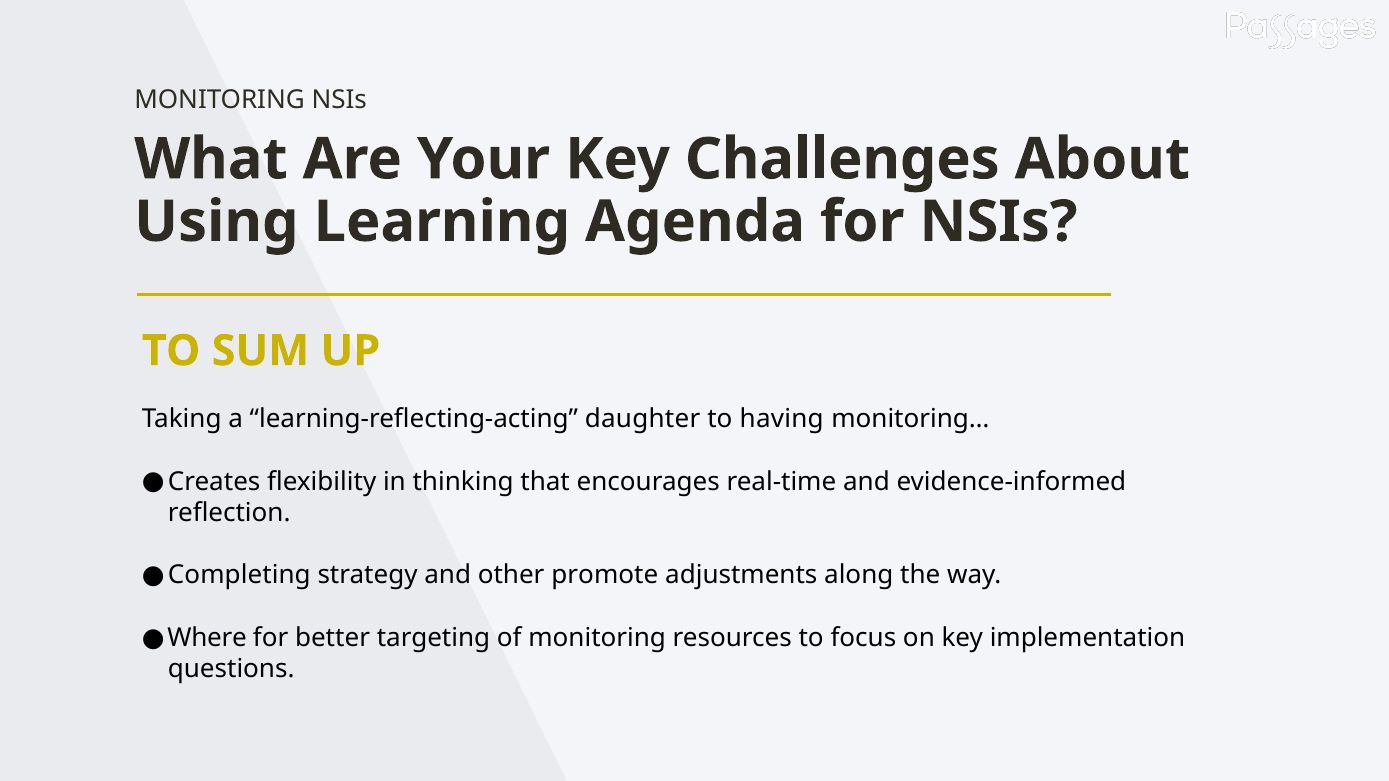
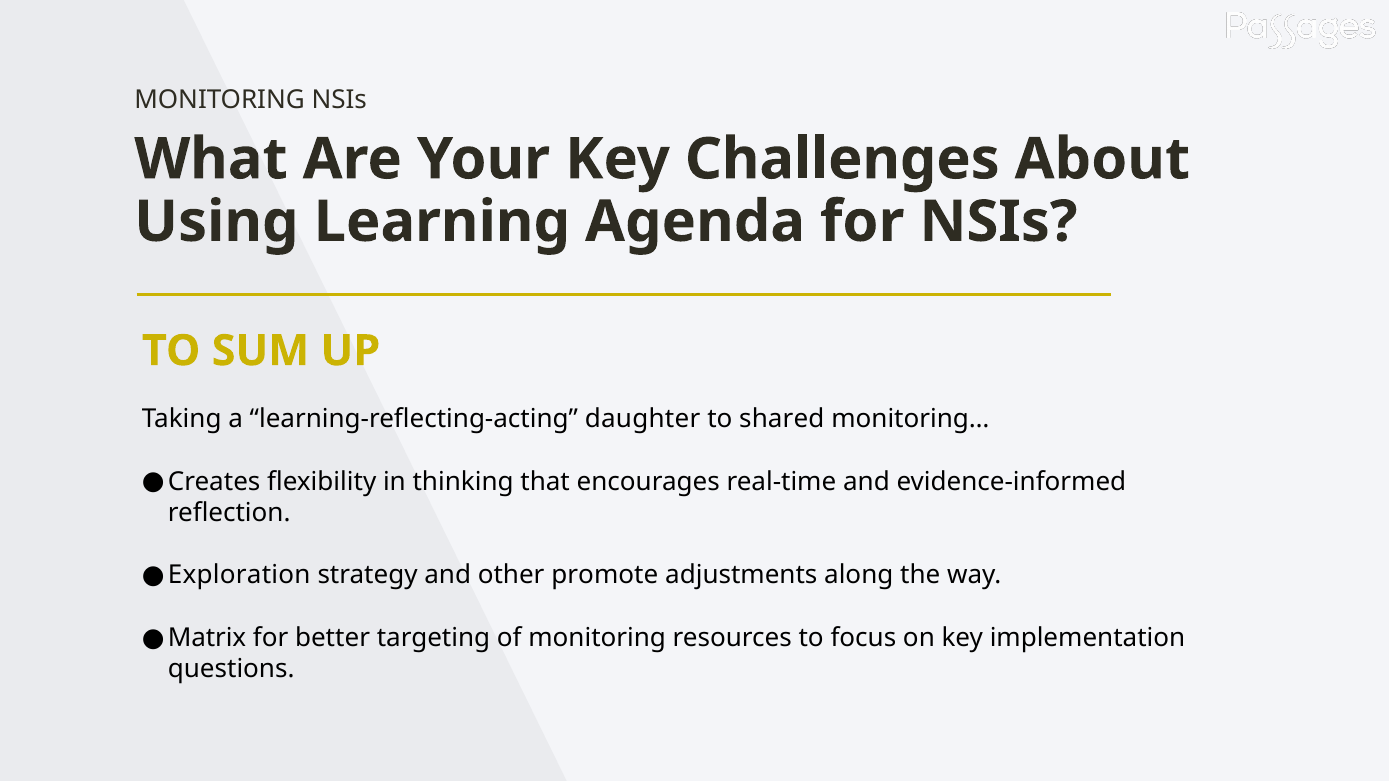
having: having -> shared (782, 419)
Completing: Completing -> Exploration (239, 576)
Where: Where -> Matrix (207, 638)
